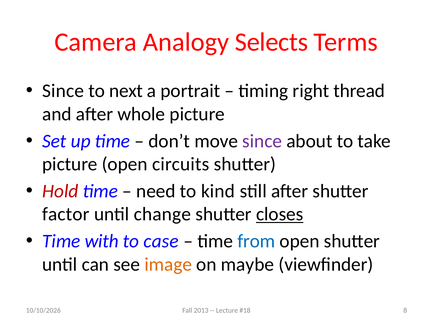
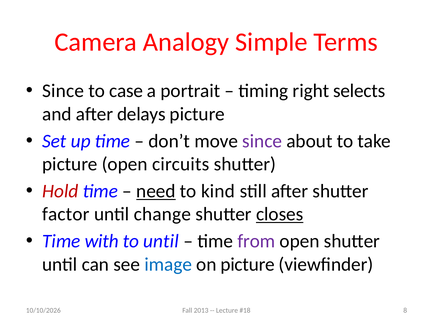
Selects: Selects -> Simple (271, 42)
next: next -> case (126, 91)
thread: thread -> selects (359, 91)
whole: whole -> delays (141, 114)
need underline: none -> present (156, 191)
to case: case -> until (161, 241)
from colour: blue -> purple (256, 241)
image colour: orange -> blue (168, 264)
on maybe: maybe -> picture (248, 264)
